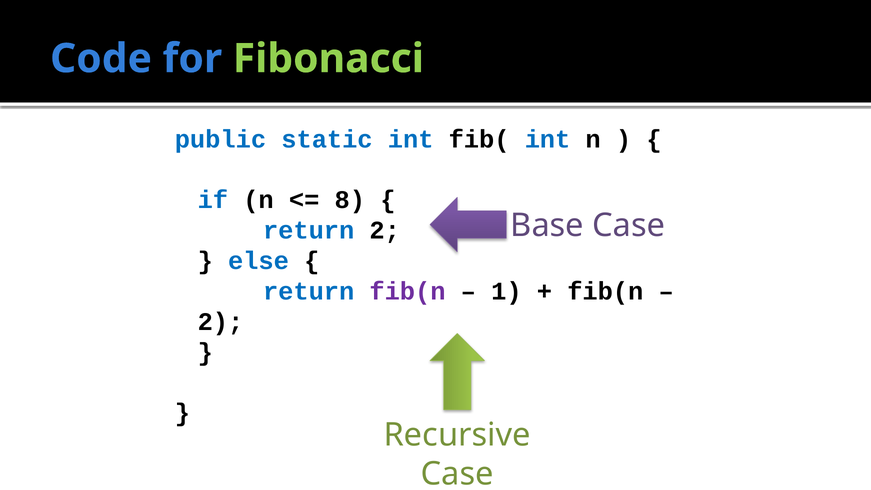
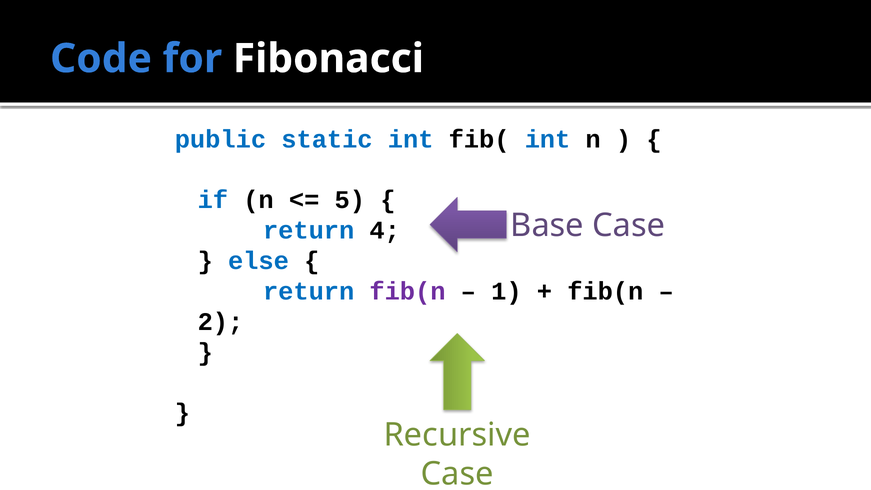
Fibonacci colour: light green -> white (328, 59)
8: 8 -> 5 (350, 200)
return 2: 2 -> 4 (385, 230)
